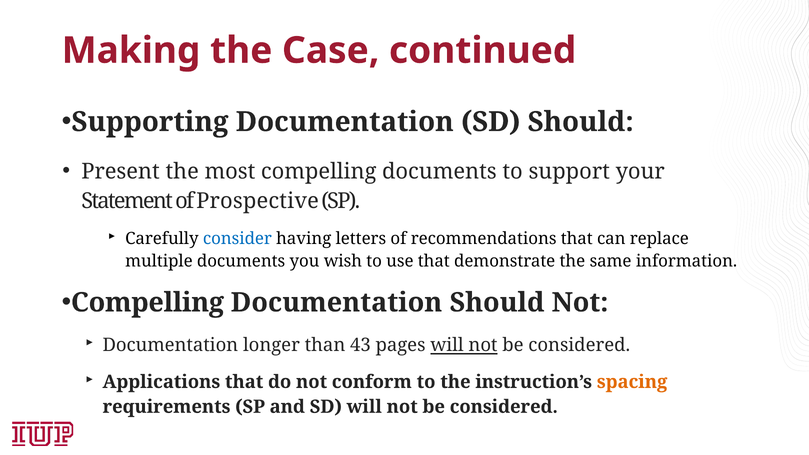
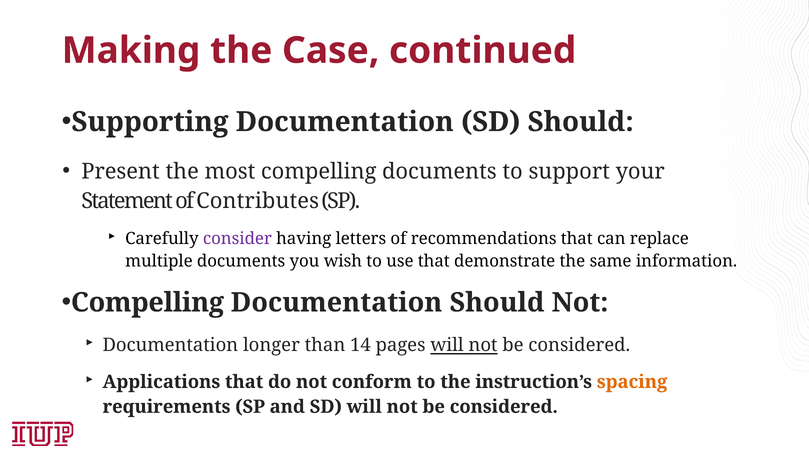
Prospective: Prospective -> Contributes (258, 201)
consider colour: blue -> purple (237, 239)
43: 43 -> 14 (360, 345)
